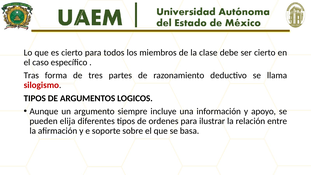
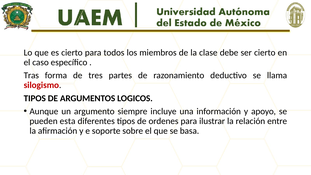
elija: elija -> esta (68, 121)
